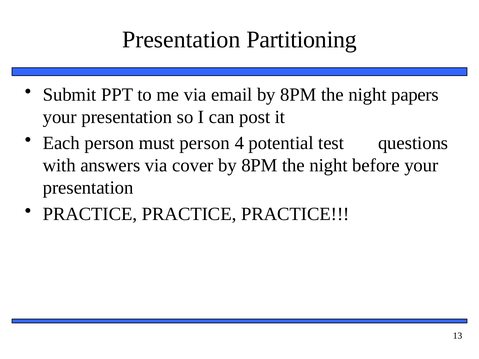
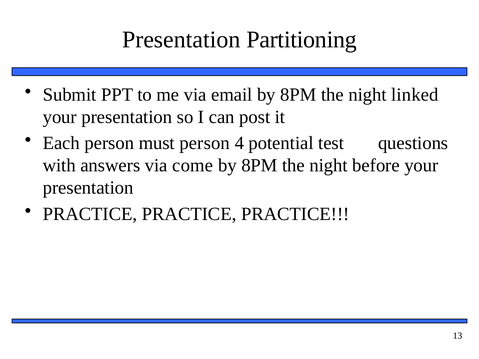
papers: papers -> linked (415, 95)
cover: cover -> come (193, 166)
